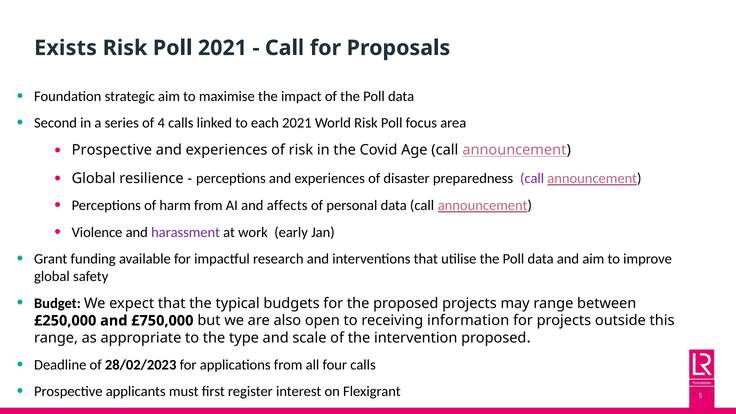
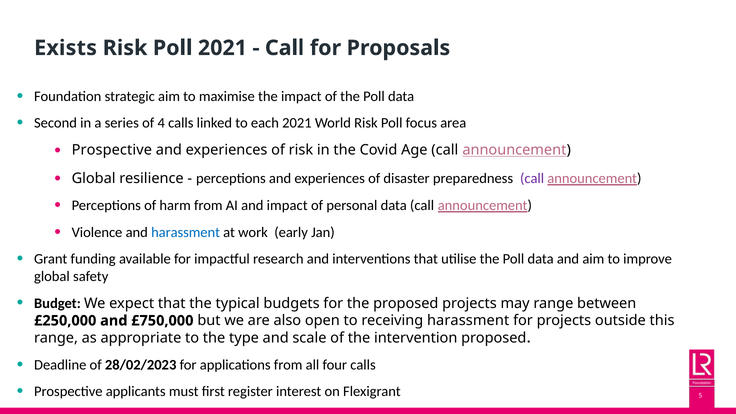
and affects: affects -> impact (287, 206)
harassment colour: purple -> blue (186, 232)
receiving information: information -> harassment (468, 321)
